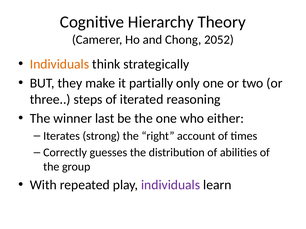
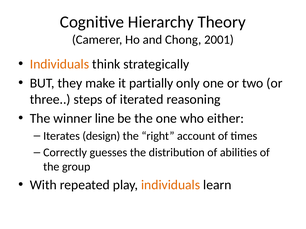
2052: 2052 -> 2001 (219, 40)
last: last -> line (105, 119)
strong: strong -> design (101, 136)
individuals colour: purple -> orange (171, 185)
